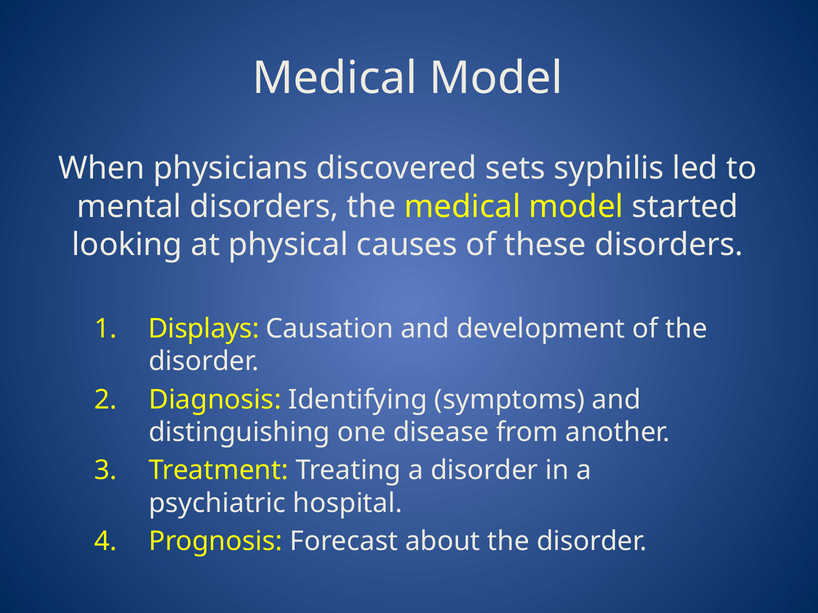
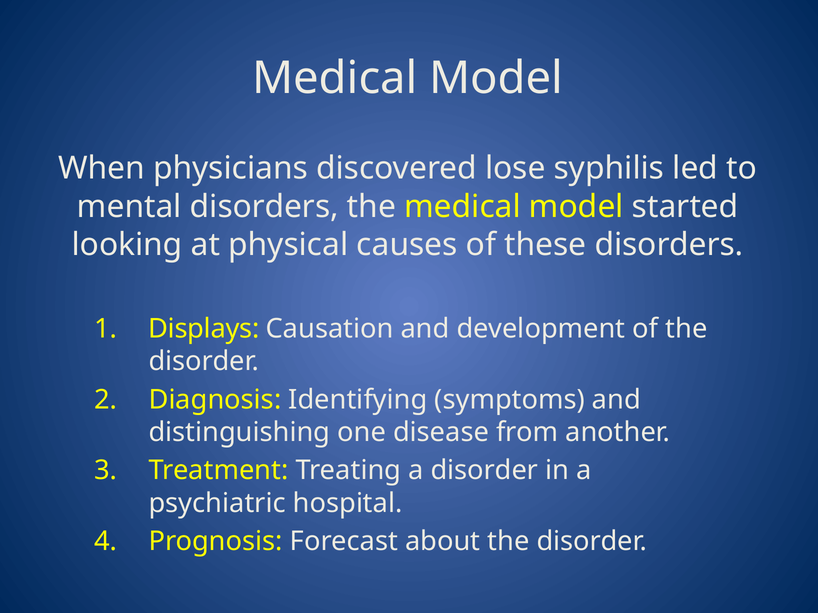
sets: sets -> lose (515, 169)
